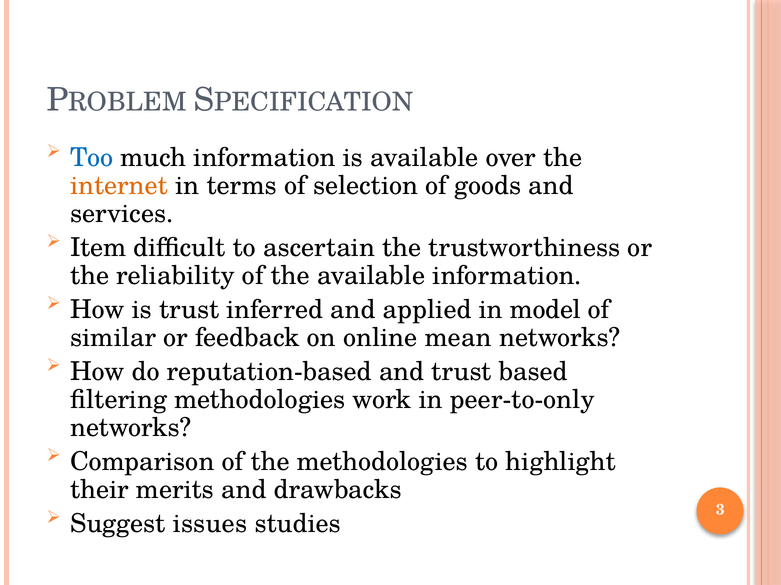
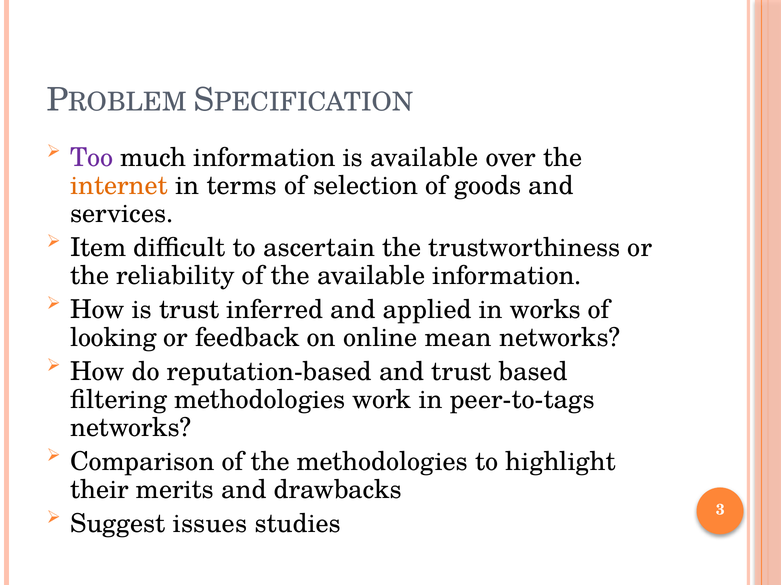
Too colour: blue -> purple (92, 158)
model: model -> works (545, 310)
similar: similar -> looking (113, 338)
peer-to-only: peer-to-only -> peer-to-tags (522, 400)
